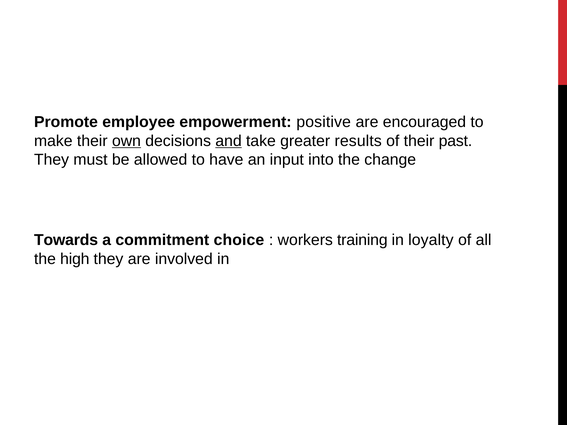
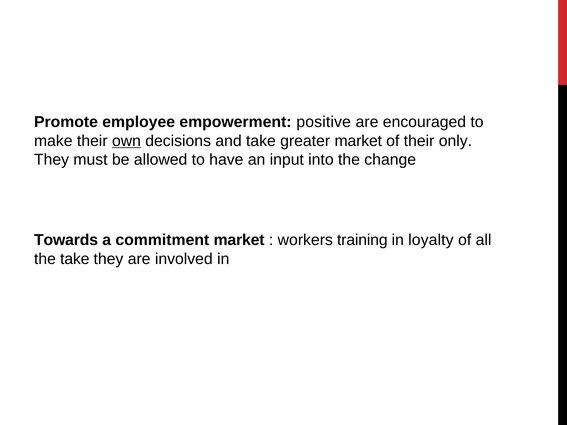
and underline: present -> none (229, 141)
greater results: results -> market (358, 141)
past: past -> only (455, 141)
commitment choice: choice -> market (239, 240)
the high: high -> take (75, 259)
